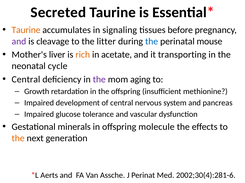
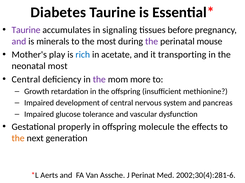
Secreted: Secreted -> Diabetes (58, 12)
Taurine colour: orange -> purple (26, 30)
cleavage: cleavage -> minerals (53, 42)
the litter: litter -> most (106, 42)
the colour: blue -> purple (152, 42)
liver: liver -> play (57, 55)
rich colour: orange -> blue (83, 55)
neonatal cycle: cycle -> most (58, 66)
aging: aging -> more (140, 80)
minerals: minerals -> properly (74, 127)
